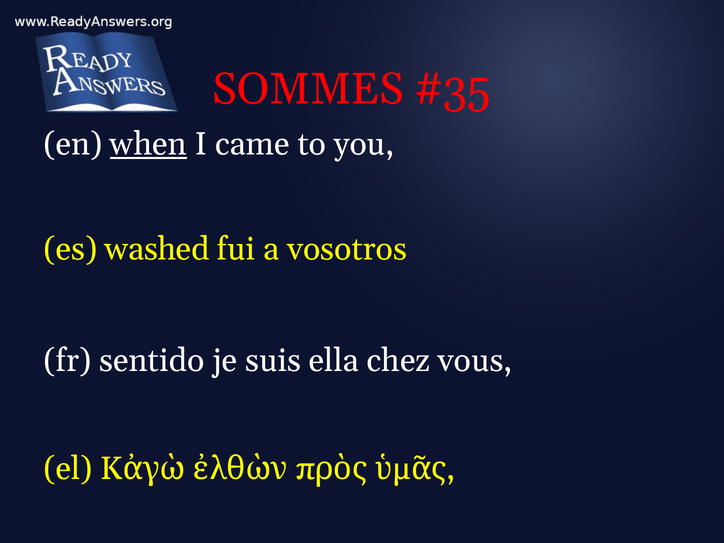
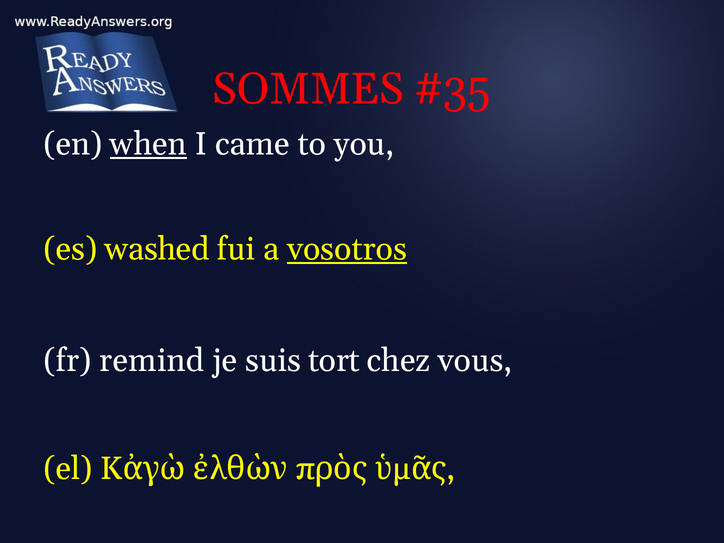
vosotros underline: none -> present (347, 249)
sentido: sentido -> remind (152, 361)
ella: ella -> tort (334, 361)
